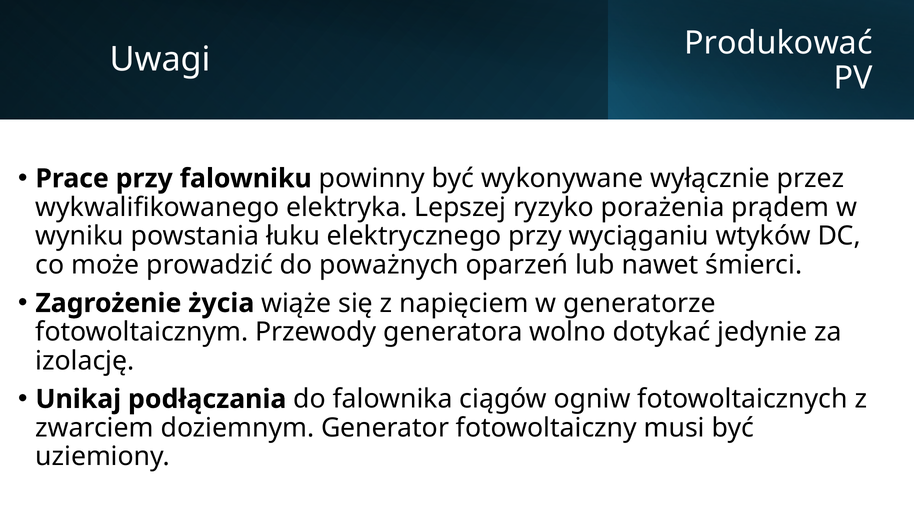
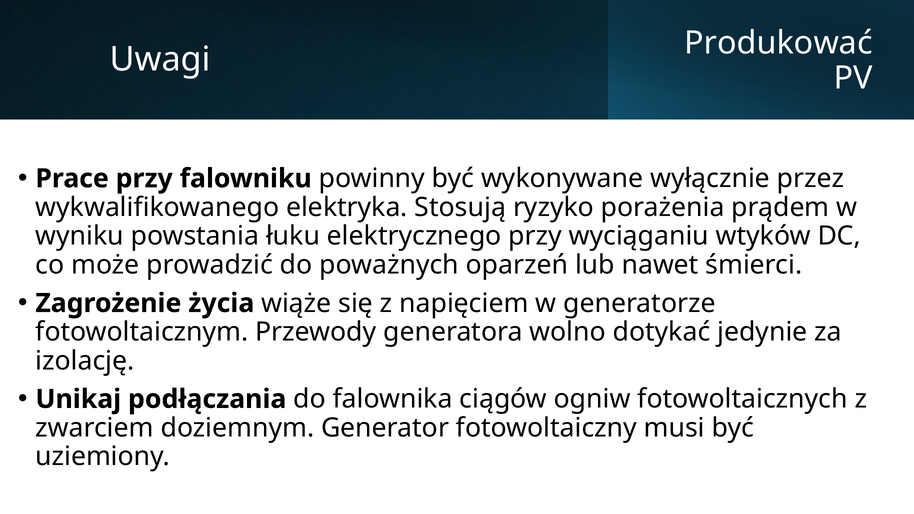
Lepszej: Lepszej -> Stosują (460, 207)
